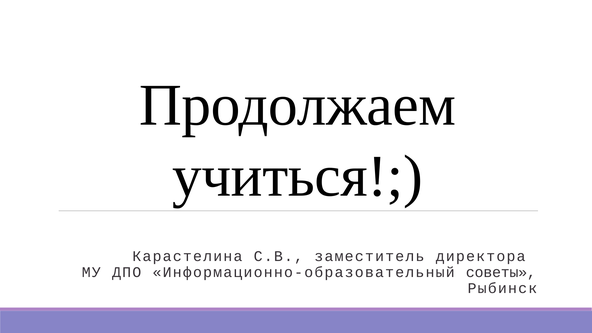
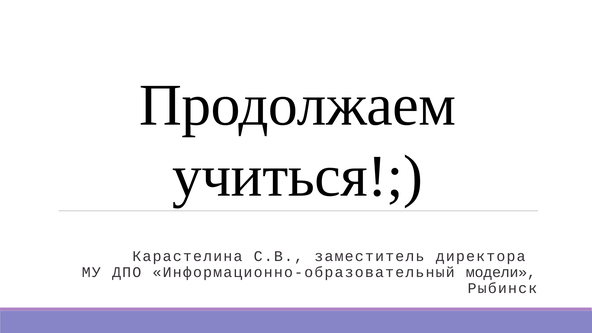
советы: советы -> модели (501, 272)
